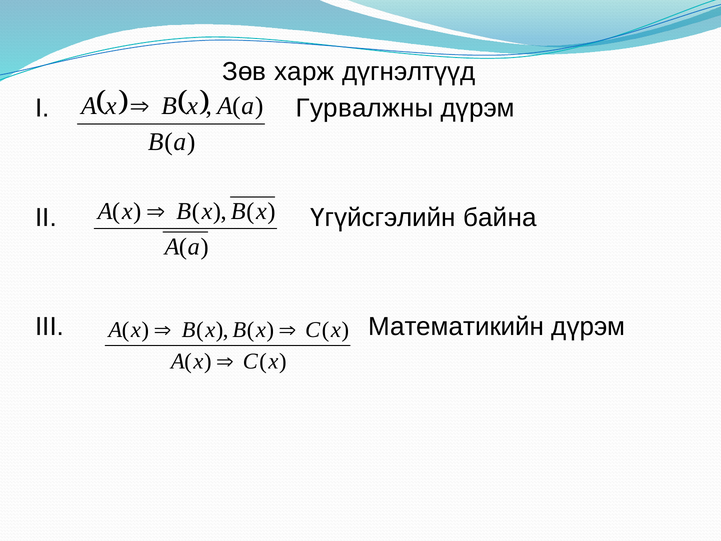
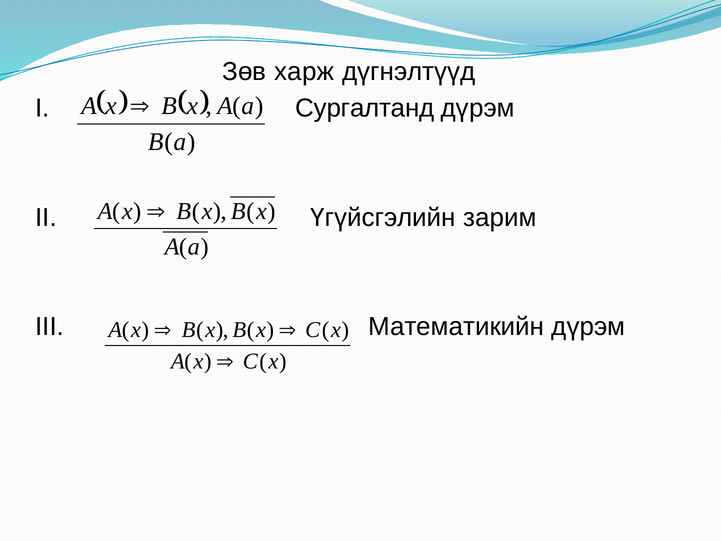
Гурвалжны: Гурвалжны -> Сургалтанд (365, 108)
байна: байна -> зарим (500, 217)
